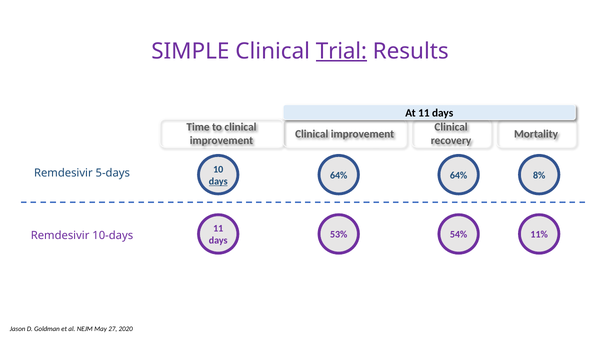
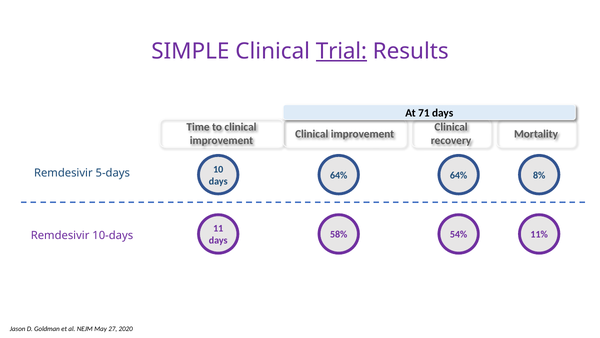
At 11: 11 -> 71 (424, 113)
days underline: present -> none (218, 181)
53%: 53% -> 58% (339, 234)
